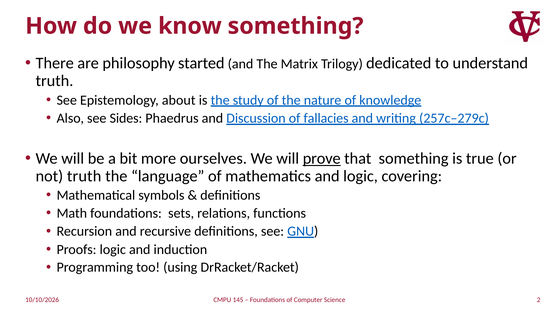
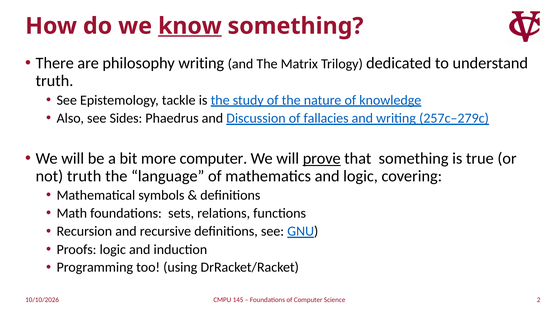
know underline: none -> present (190, 26)
philosophy started: started -> writing (201, 63)
about: about -> tackle (179, 100)
more ourselves: ourselves -> computer (213, 159)
